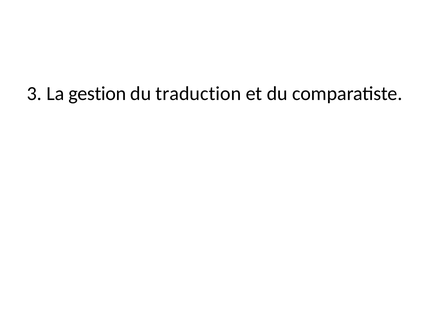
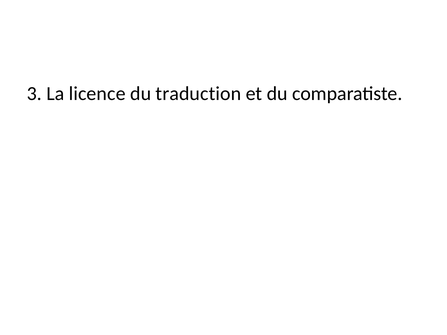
gestion: gestion -> licence (97, 94)
